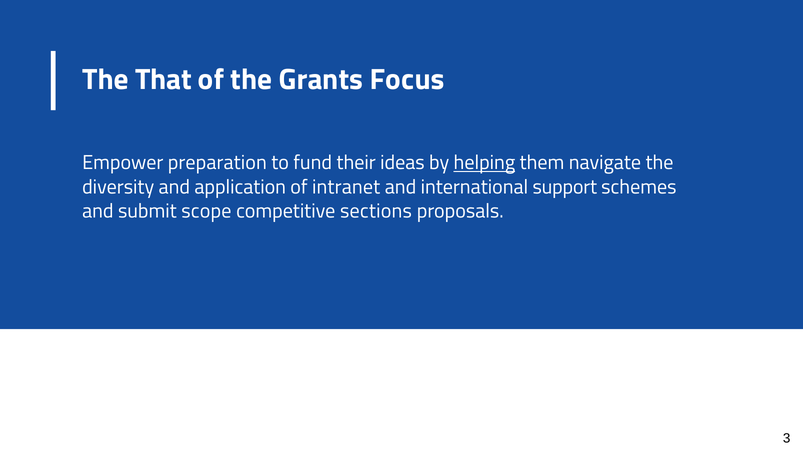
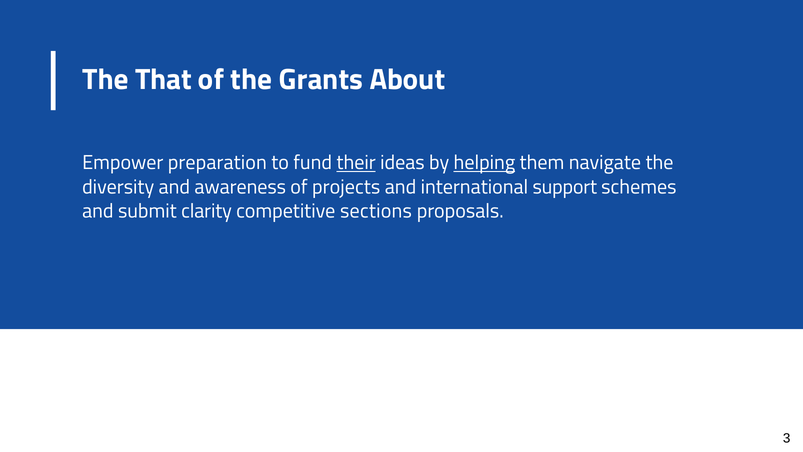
Focus: Focus -> About (407, 80)
their underline: none -> present (356, 163)
application: application -> awareness (240, 187)
intranet: intranet -> projects (346, 187)
scope: scope -> clarity (207, 211)
